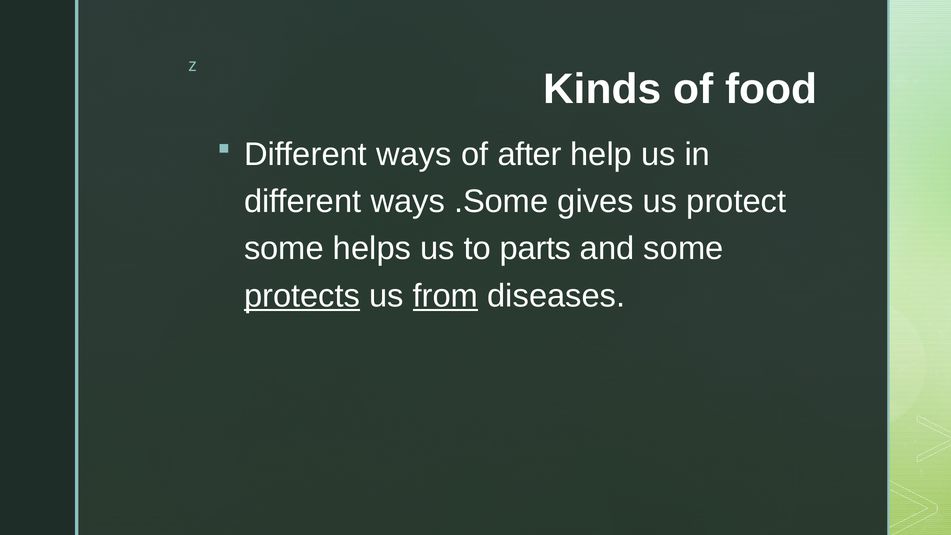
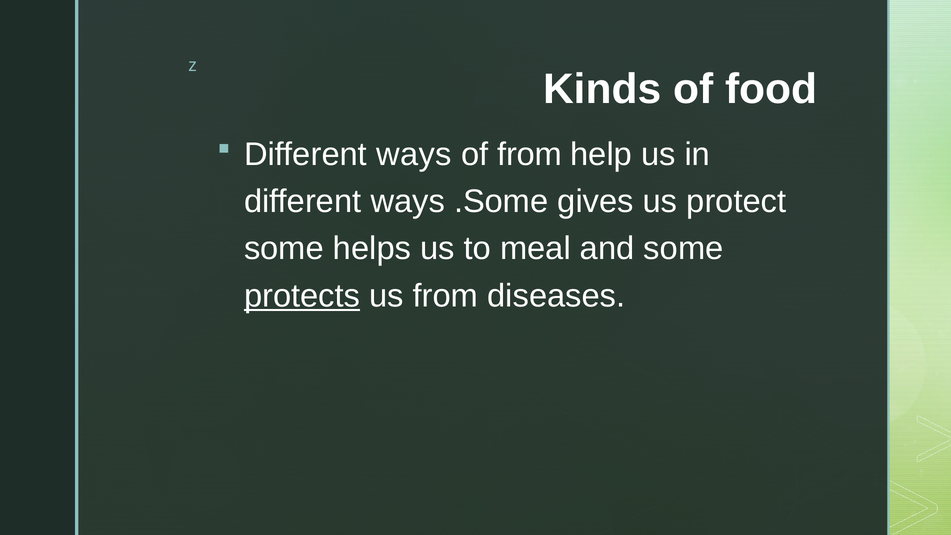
of after: after -> from (530, 155)
parts: parts -> meal (535, 249)
from underline: present -> none (446, 296)
